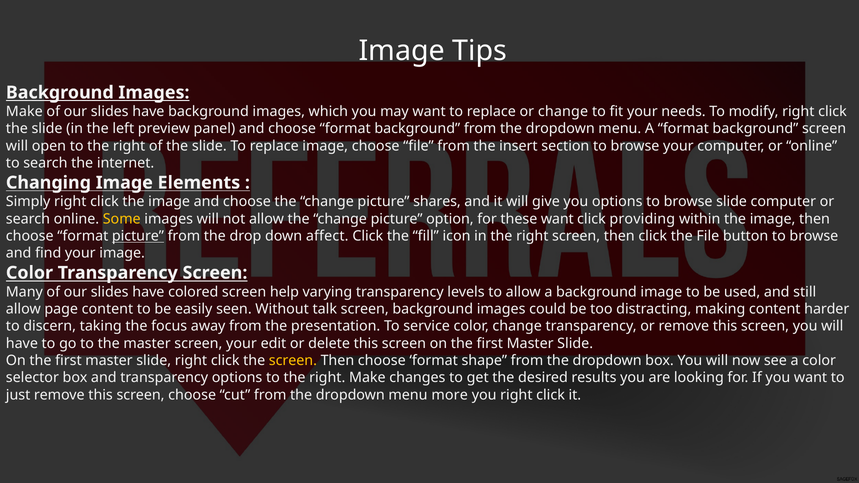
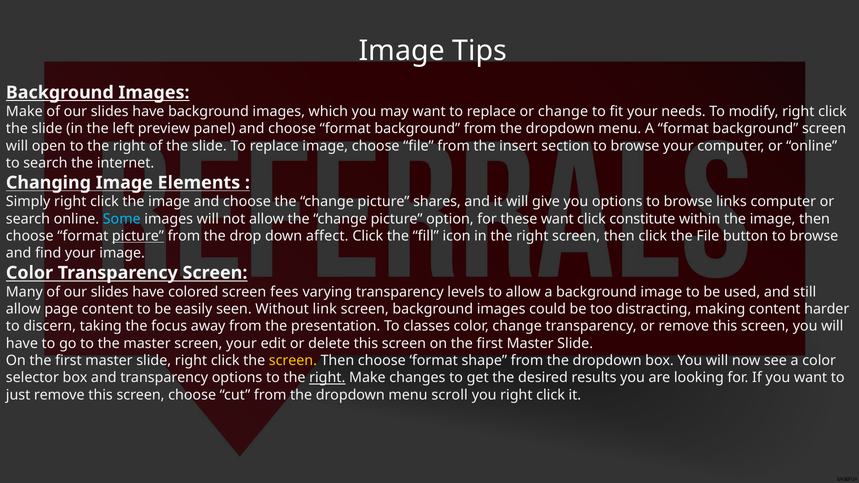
browse slide: slide -> links (732, 202)
Some colour: yellow -> light blue (122, 219)
providing: providing -> constitute (642, 219)
help: help -> fees (284, 292)
talk: talk -> link (325, 309)
service: service -> classes (427, 326)
right underline: none -> present (327, 378)
more: more -> scroll (450, 395)
